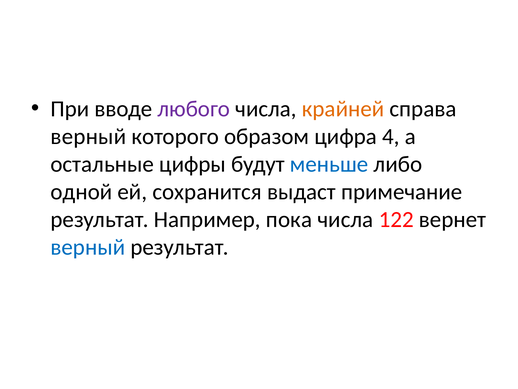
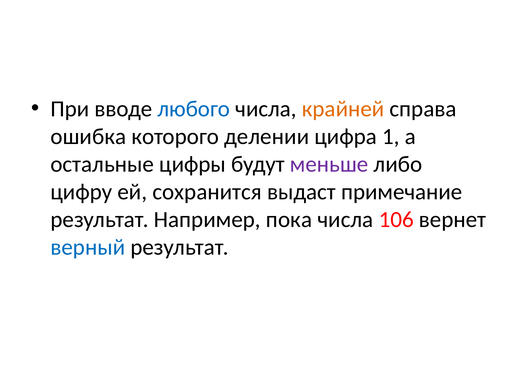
любого colour: purple -> blue (194, 109)
верный: верный -> ошибка (88, 136)
образом: образом -> делении (267, 136)
4: 4 -> 1 (391, 136)
меньше colour: blue -> purple (329, 164)
одной: одной -> цифру (81, 192)
122: 122 -> 106 (396, 219)
